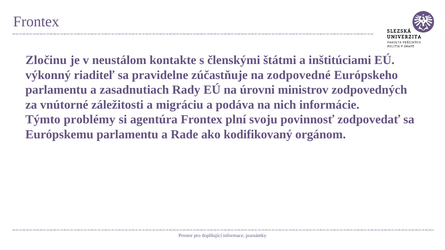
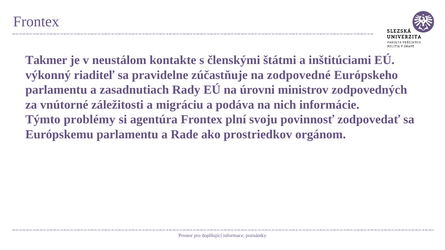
Zločinu: Zločinu -> Takmer (46, 60)
kodifikovaný: kodifikovaný -> prostriedkov (258, 134)
